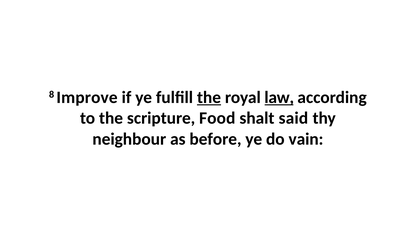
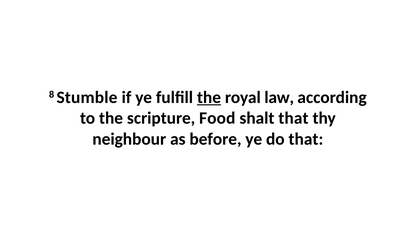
Improve: Improve -> Stumble (87, 97)
law underline: present -> none (279, 97)
shalt said: said -> that (293, 118)
do vain: vain -> that (306, 139)
